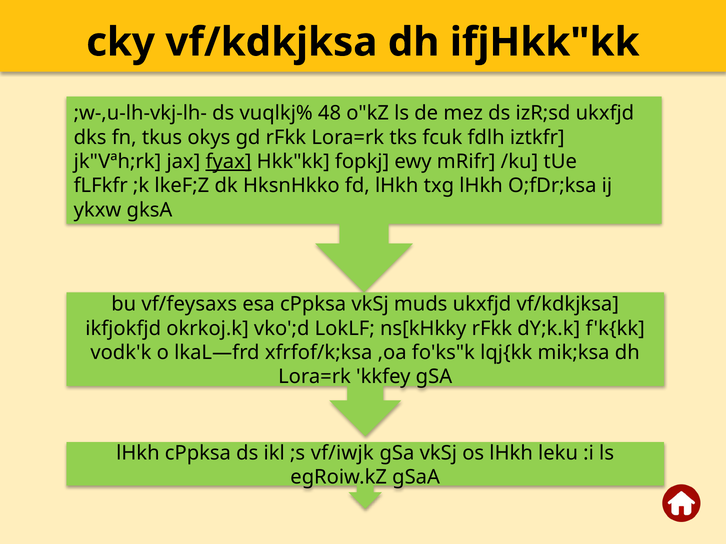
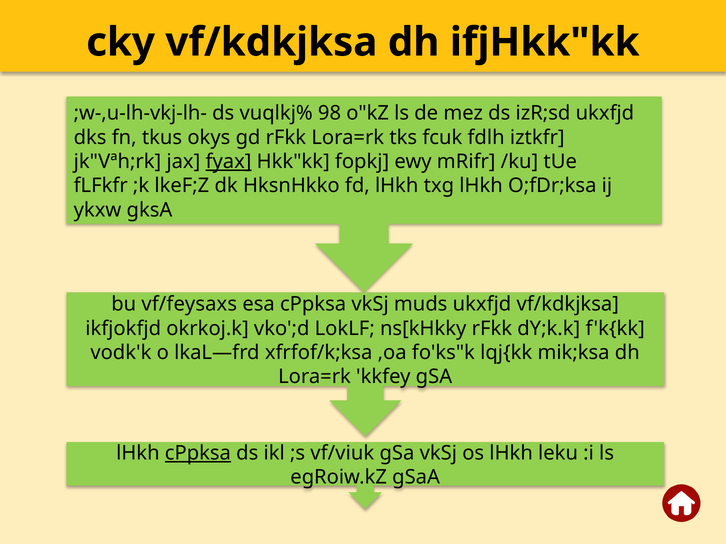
48: 48 -> 98 (330, 113)
cPpksa underline: none -> present (198, 453)
vf/iwjk: vf/iwjk -> vf/viuk (342, 453)
